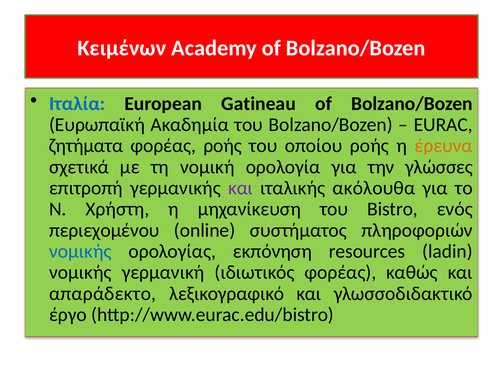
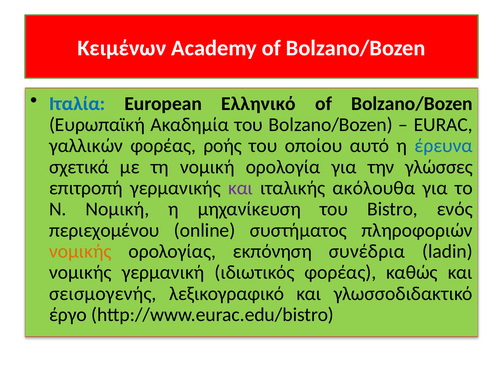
Gatineau: Gatineau -> Ελληνικό (259, 104)
ζητήματα: ζητήματα -> γαλλικών (86, 146)
οποίου ροής: ροής -> αυτό (370, 146)
έρευνα colour: orange -> blue (444, 146)
Ν Χρήστη: Χρήστη -> Νομική (117, 209)
νομικής colour: blue -> orange (80, 252)
resources: resources -> συνέδρια (367, 252)
απαράδεκτο: απαράδεκτο -> σεισμογενής (103, 294)
